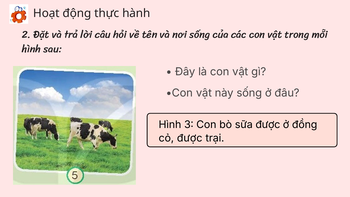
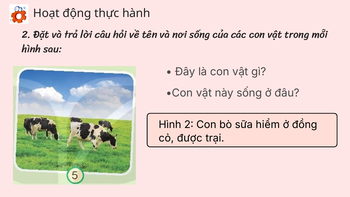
Hình 3: 3 -> 2 (189, 125)
sữa được: được -> hiểm (268, 125)
